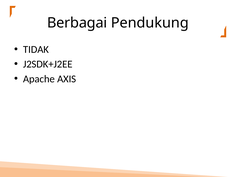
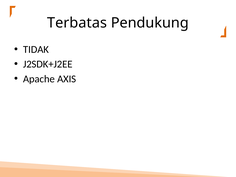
Berbagai: Berbagai -> Terbatas (77, 23)
